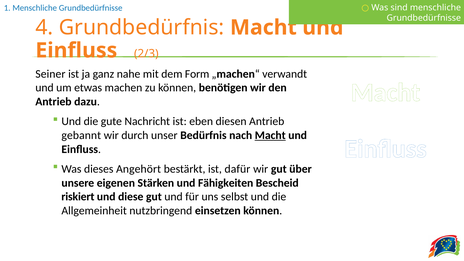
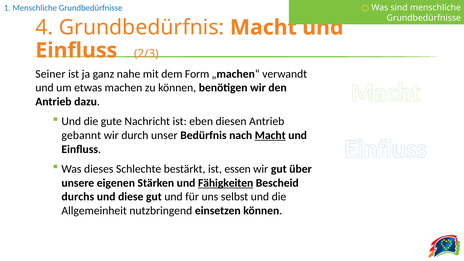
Angehört: Angehört -> Schlechte (139, 169)
dafür: dafür -> essen (238, 169)
Fähigkeiten underline: none -> present (226, 183)
riskiert: riskiert -> durchs (78, 197)
